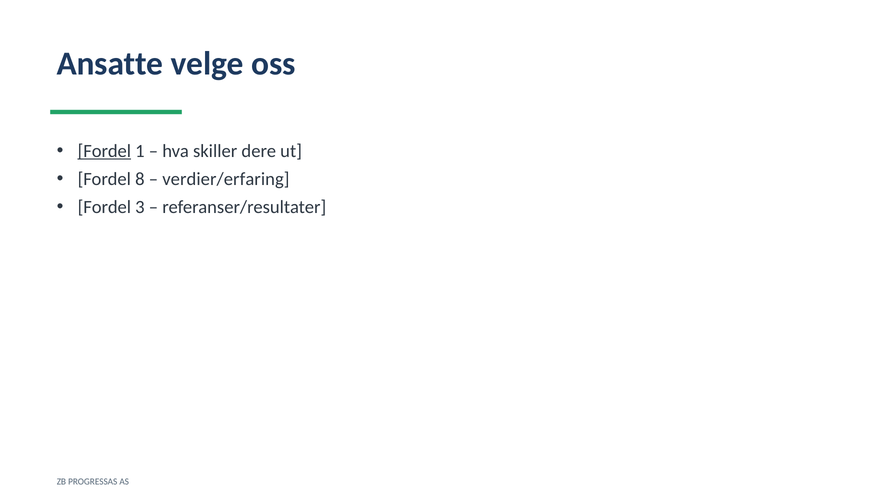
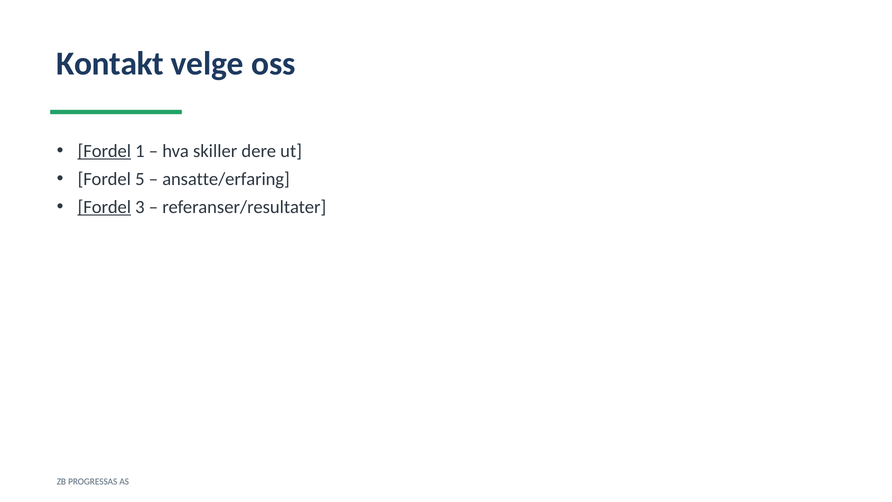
Ansatte: Ansatte -> Kontakt (110, 64)
8: 8 -> 5 (140, 179)
verdier/erfaring: verdier/erfaring -> ansatte/erfaring (226, 179)
Fordel underline: none -> present (104, 207)
